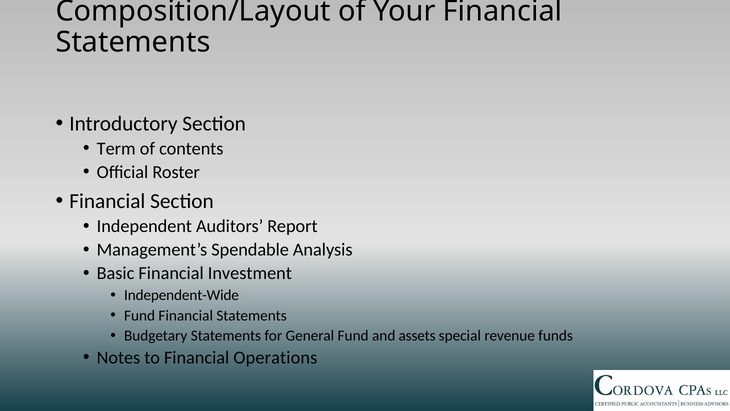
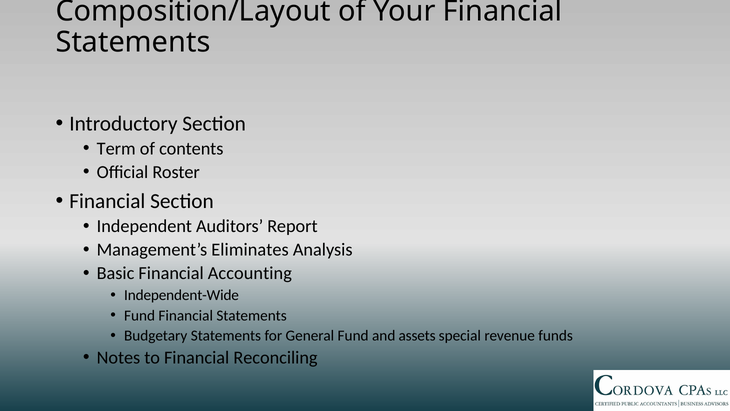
Spendable: Spendable -> Eliminates (250, 250)
Investment: Investment -> Accounting (250, 273)
Operations: Operations -> Reconciling (275, 357)
